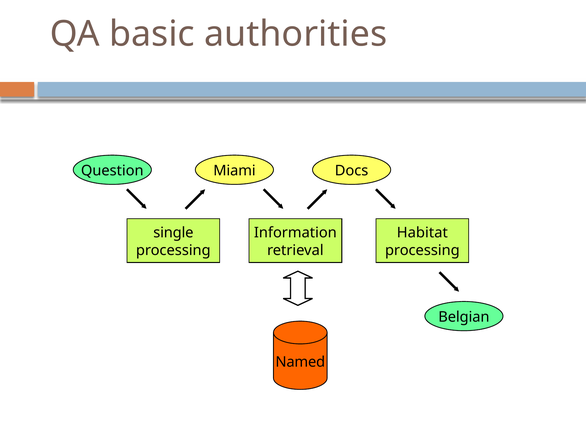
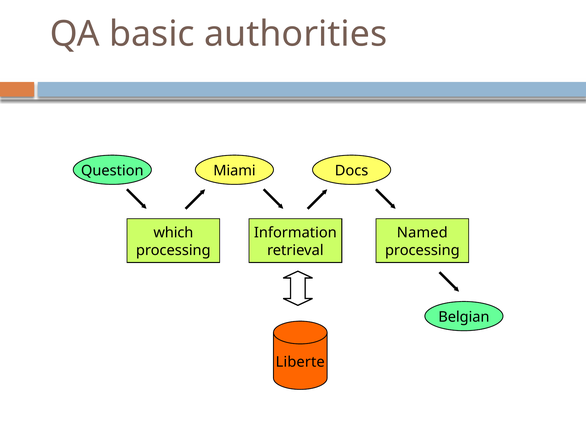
single: single -> which (173, 233)
Habitat: Habitat -> Named (422, 233)
Named: Named -> Liberte (300, 362)
